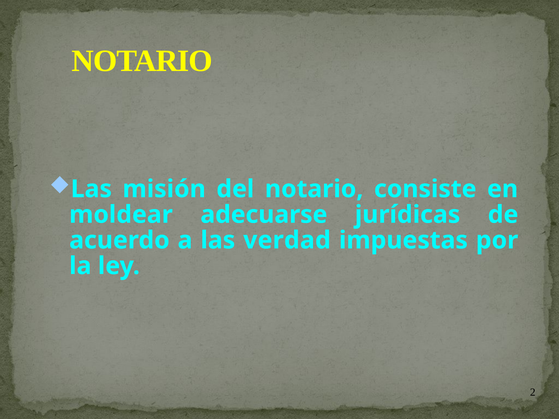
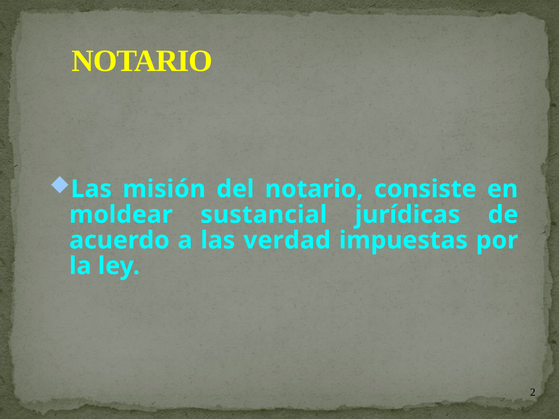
adecuarse: adecuarse -> sustancial (264, 215)
